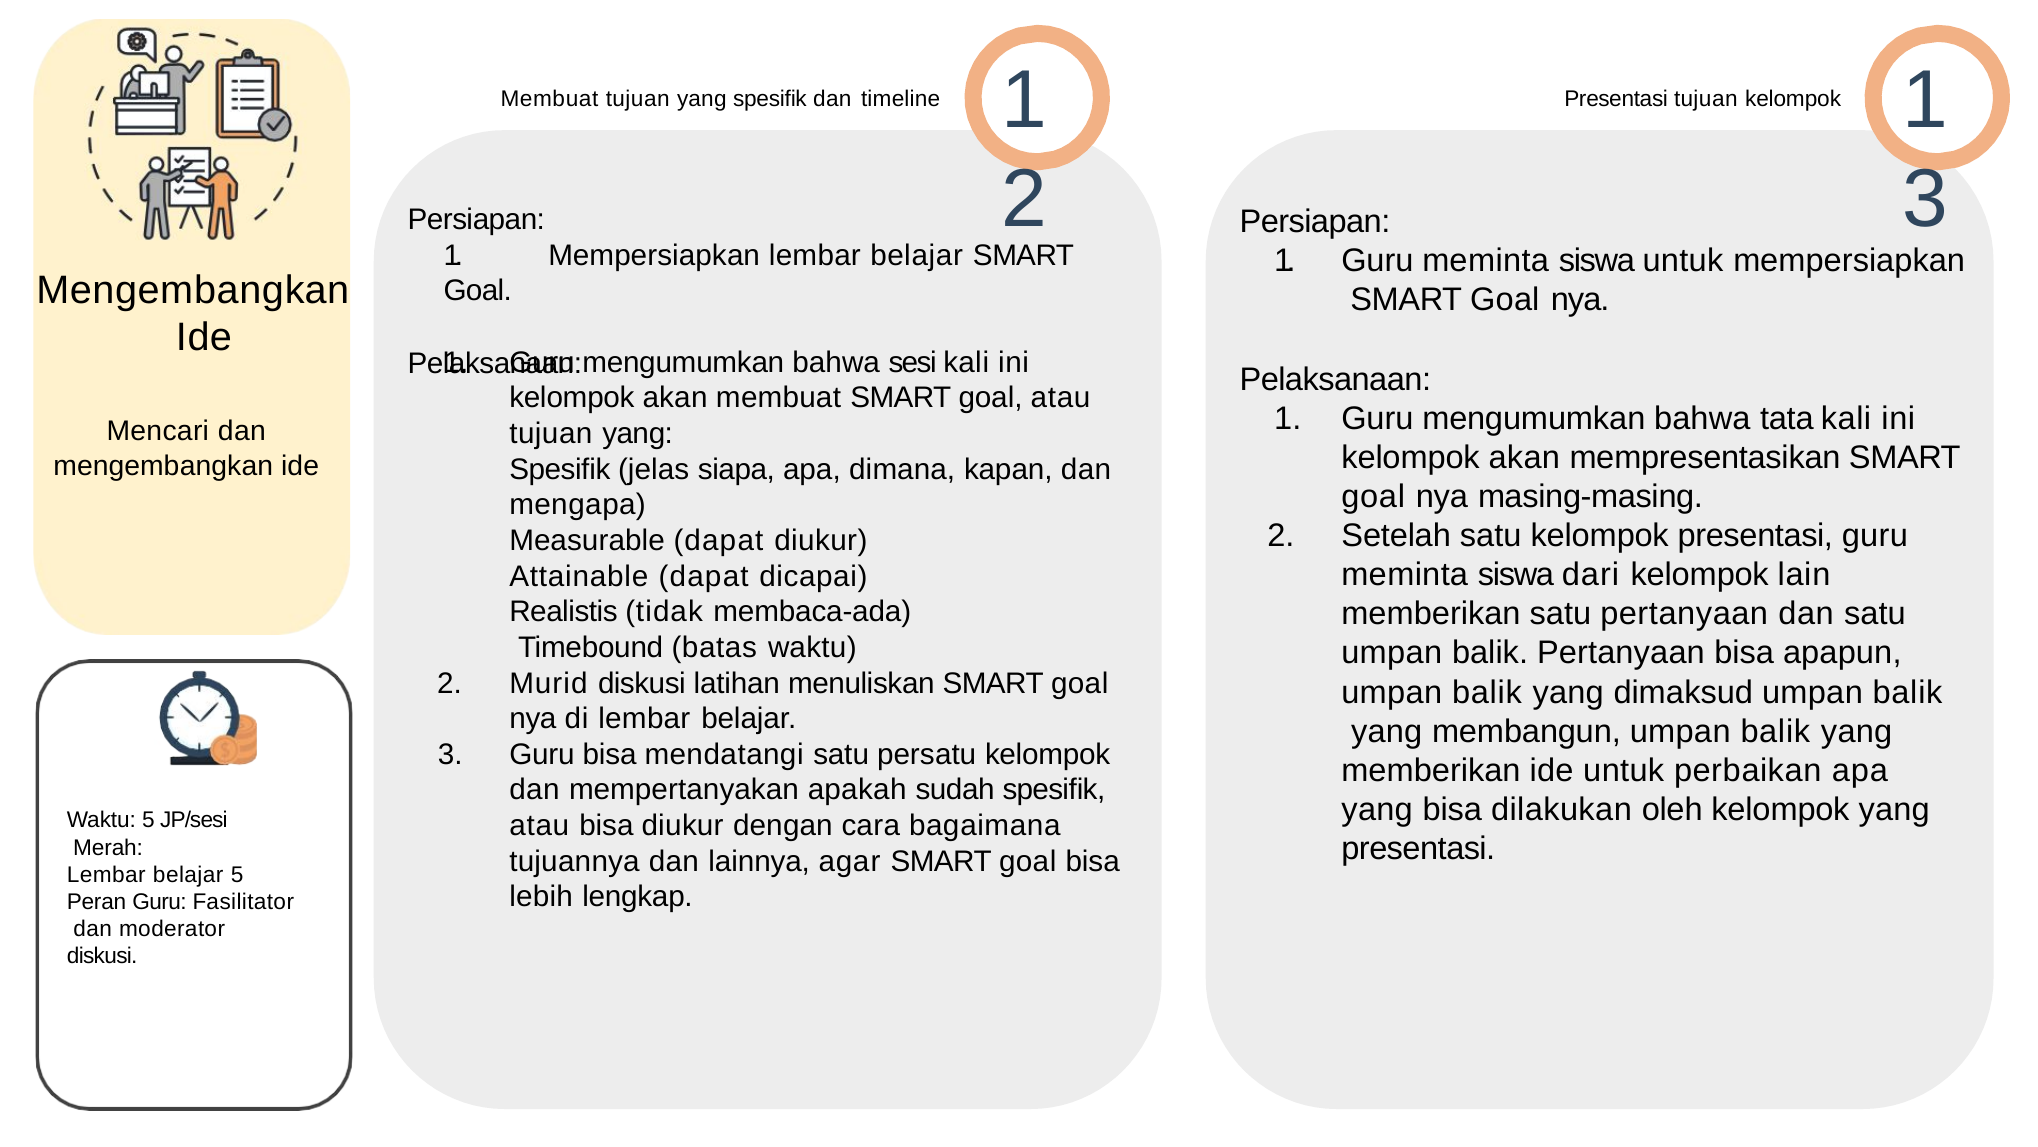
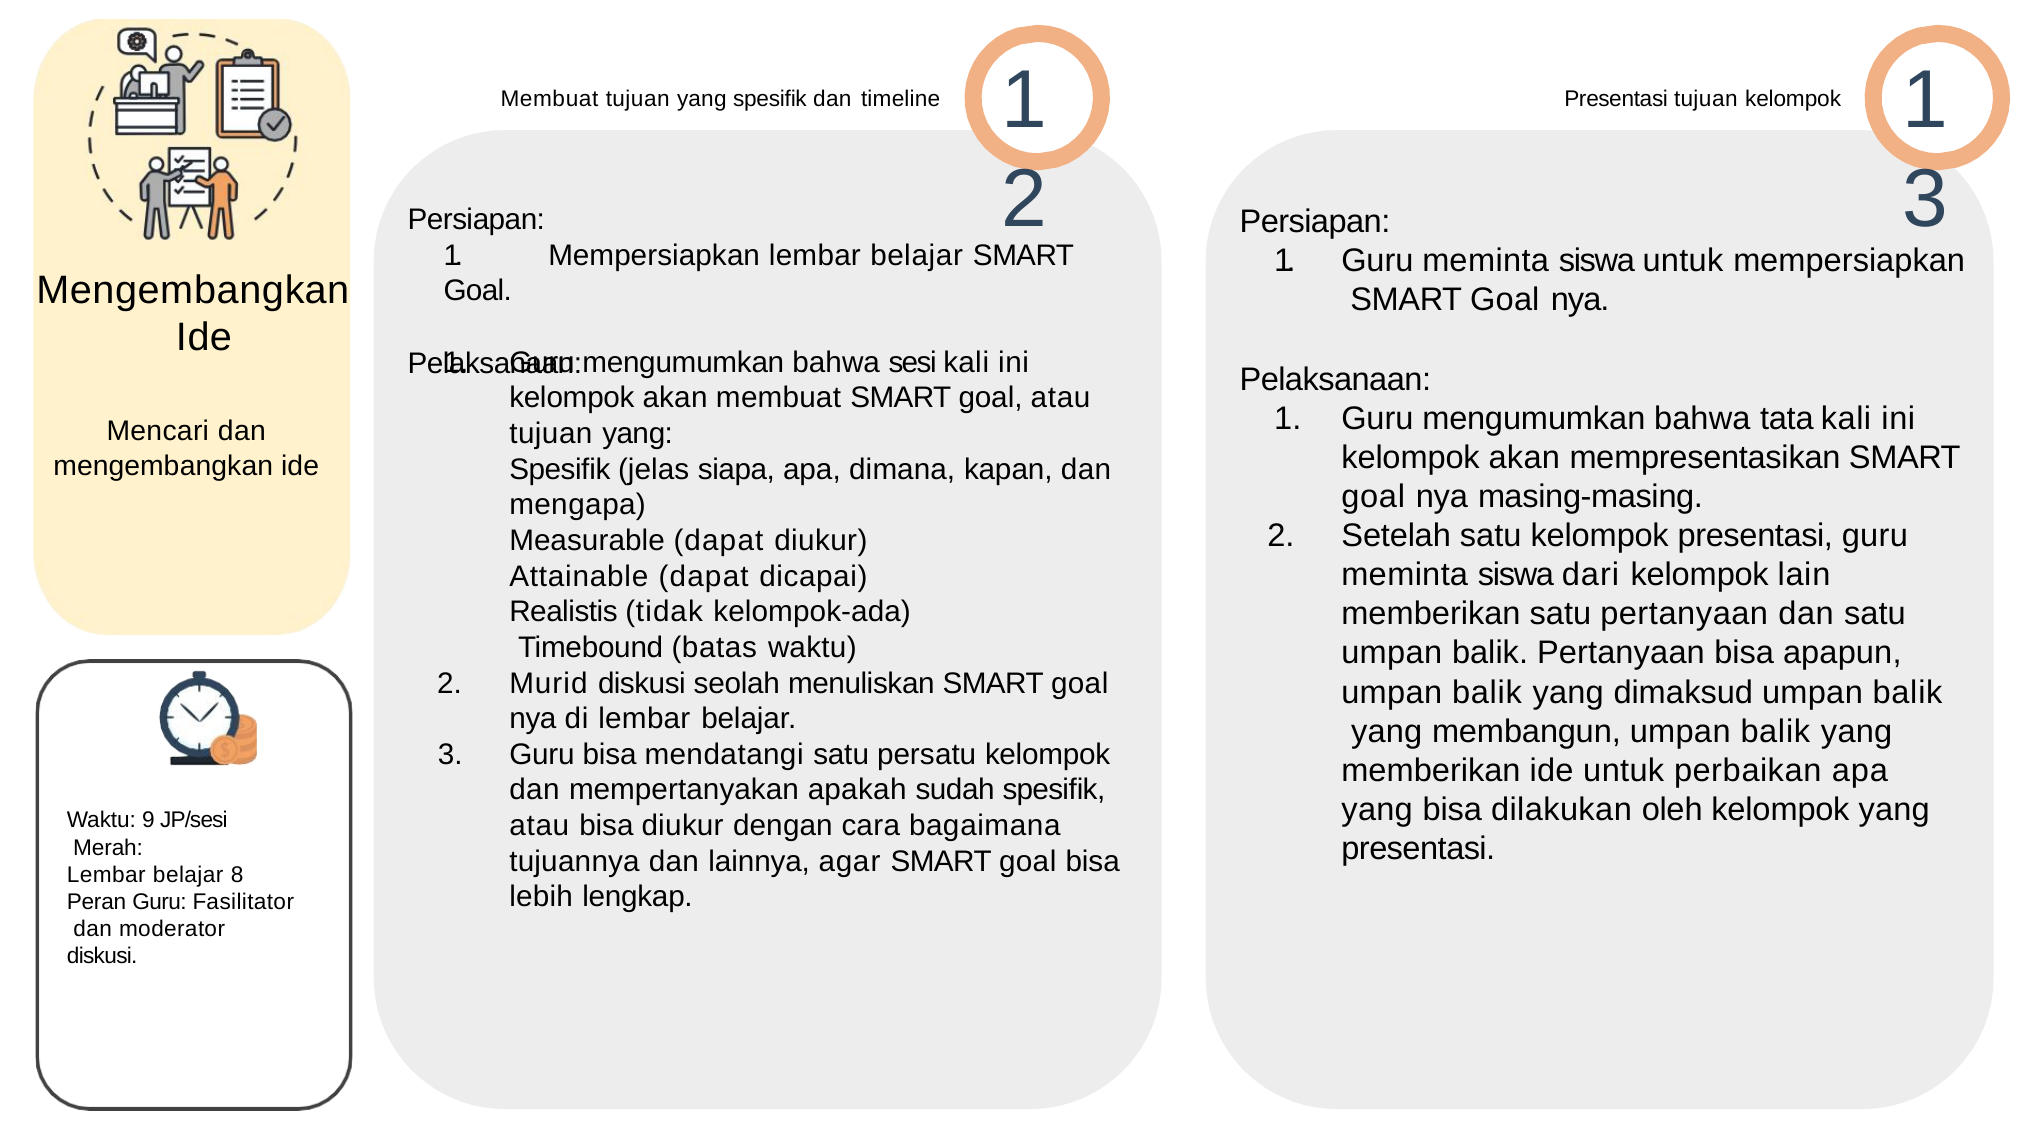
membaca-ada: membaca-ada -> kelompok-ada (812, 612)
latihan: latihan -> seolah (737, 683)
Waktu 5: 5 -> 9 (148, 820)
belajar 5: 5 -> 8 (237, 874)
